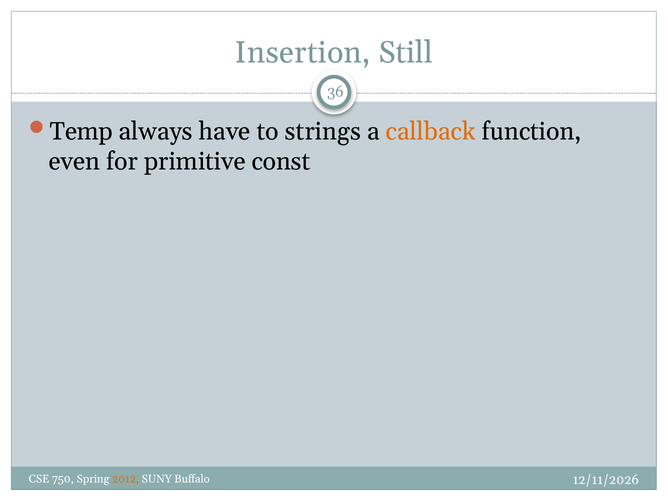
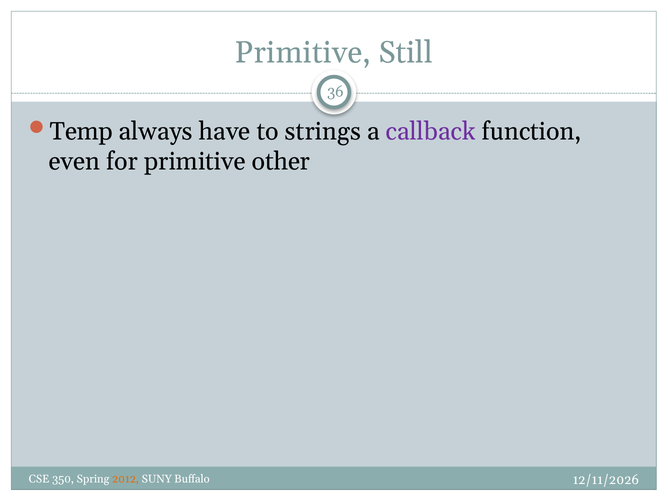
Insertion: Insertion -> Primitive (303, 53)
callback colour: orange -> purple (431, 132)
const: const -> other (281, 162)
750: 750 -> 350 (63, 479)
